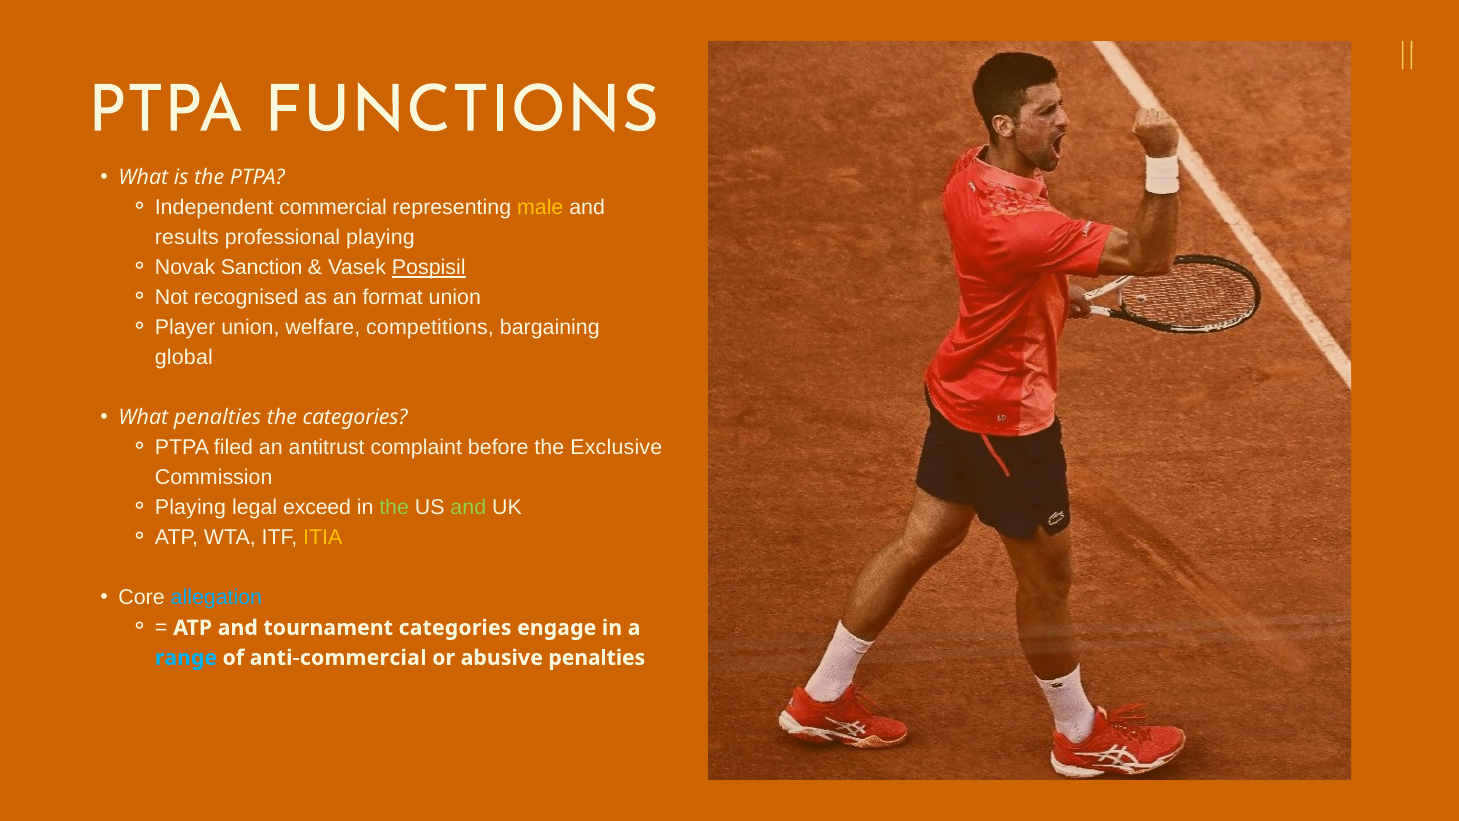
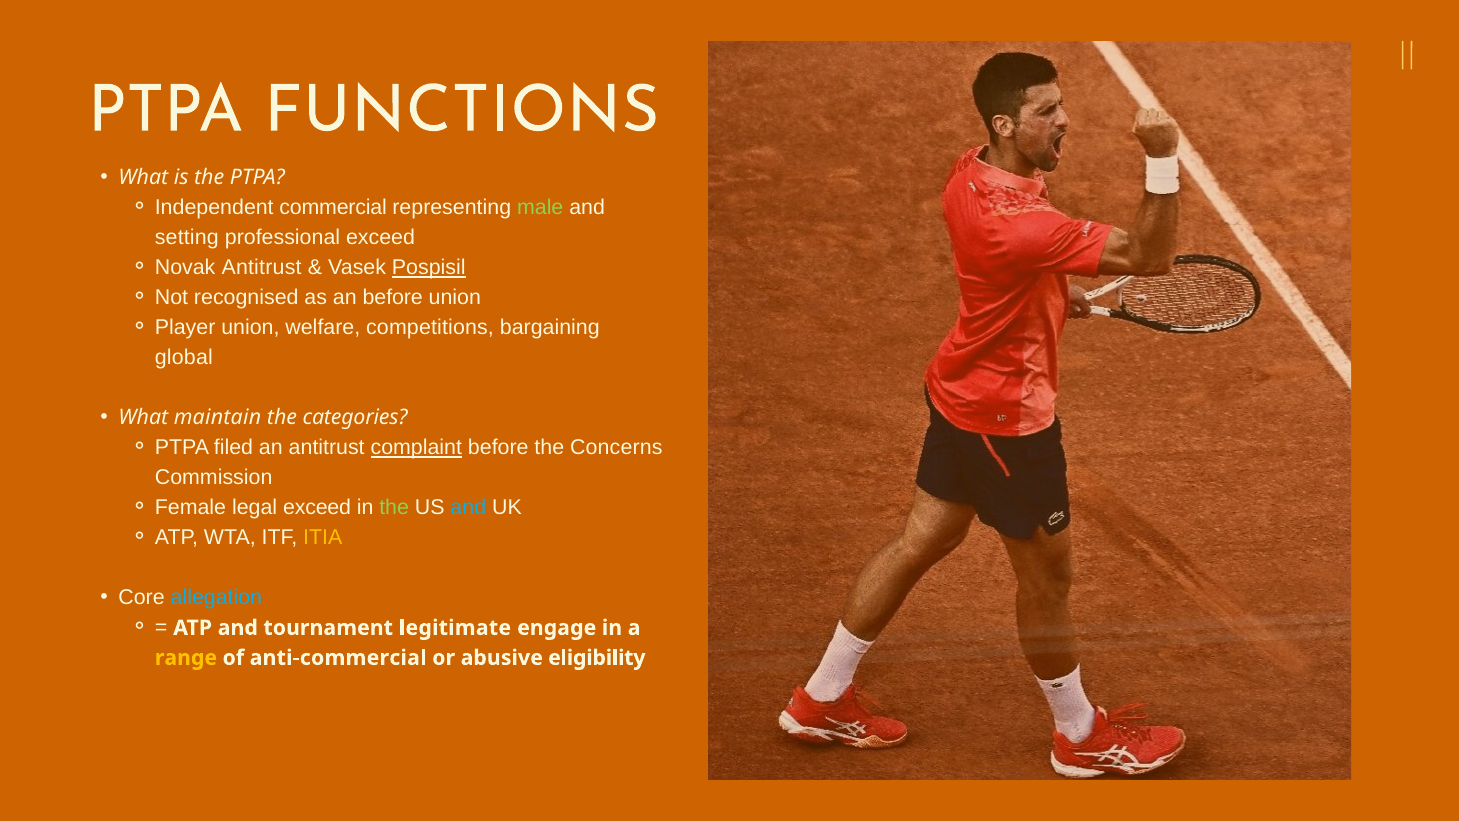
male colour: yellow -> light green (540, 208)
results: results -> setting (187, 238)
professional playing: playing -> exceed (381, 238)
Novak Sanction: Sanction -> Antitrust (262, 268)
an format: format -> before (393, 298)
What penalties: penalties -> maintain (218, 418)
complaint underline: none -> present (416, 448)
Exclusive: Exclusive -> Concerns (616, 448)
Playing: Playing -> Female (190, 508)
and colour: light green -> light blue (468, 508)
tournament categories: categories -> legitimate (455, 628)
range colour: light blue -> yellow (186, 658)
abusive penalties: penalties -> eligibility (597, 658)
